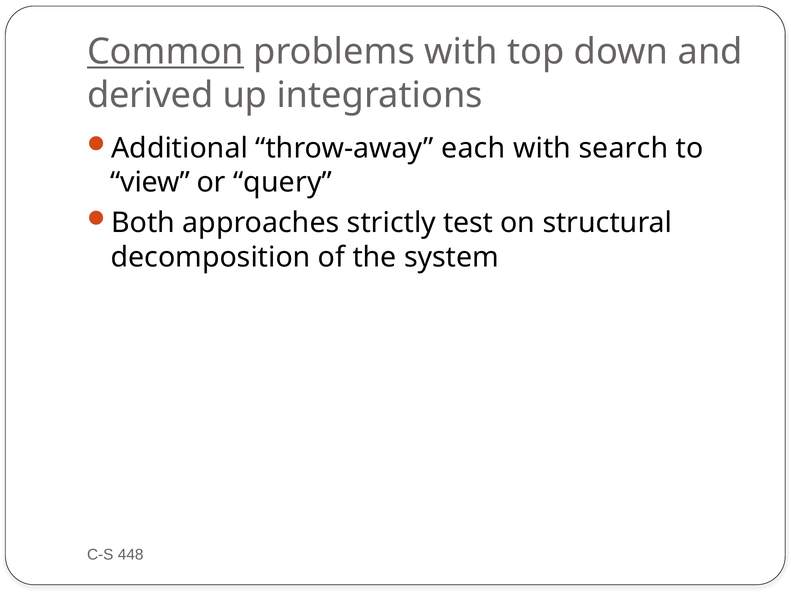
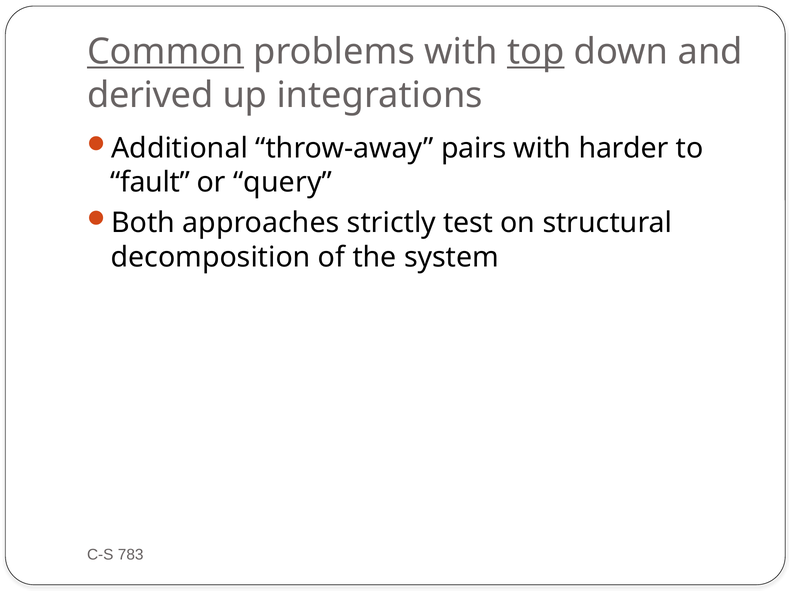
top underline: none -> present (536, 52)
each: each -> pairs (474, 148)
search: search -> harder (624, 148)
view: view -> fault (150, 183)
448: 448 -> 783 (131, 555)
